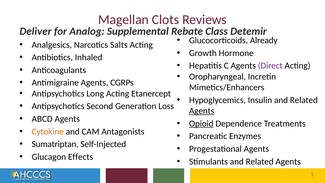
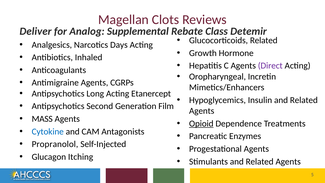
Glucocorticoids Already: Already -> Related (264, 40)
Salts: Salts -> Days (119, 45)
Loss: Loss -> Film (166, 106)
Agents underline: present -> none (202, 111)
ABCD: ABCD -> MASS (42, 119)
Cytokine colour: orange -> blue (48, 131)
Sumatriptan: Sumatriptan -> Propranolol (55, 144)
Effects: Effects -> Itching (81, 157)
